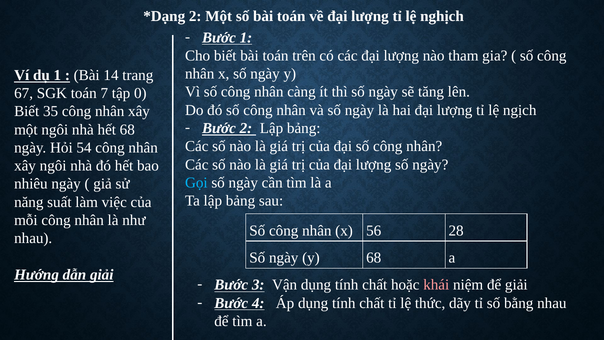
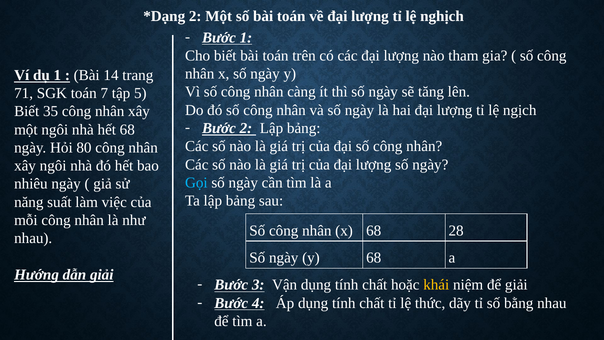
67: 67 -> 71 (24, 93)
0: 0 -> 5 (140, 93)
54: 54 -> 80 (84, 148)
x 56: 56 -> 68 (374, 230)
khái colour: pink -> yellow (436, 285)
